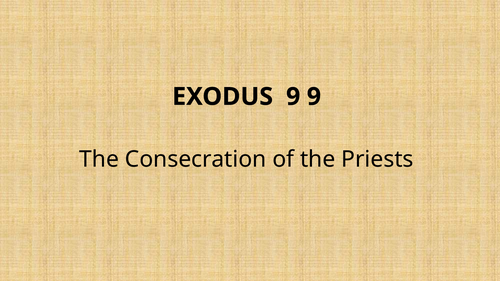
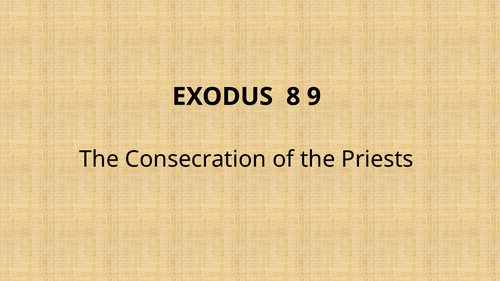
EXODUS 9: 9 -> 8 (293, 97)
